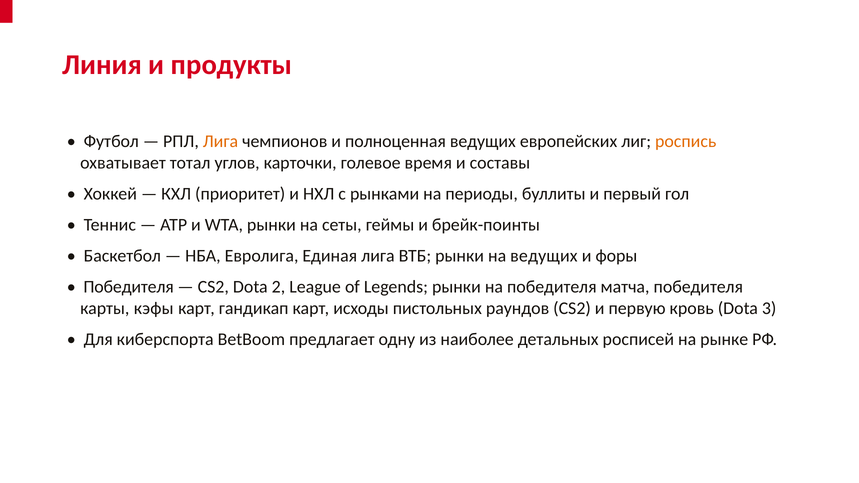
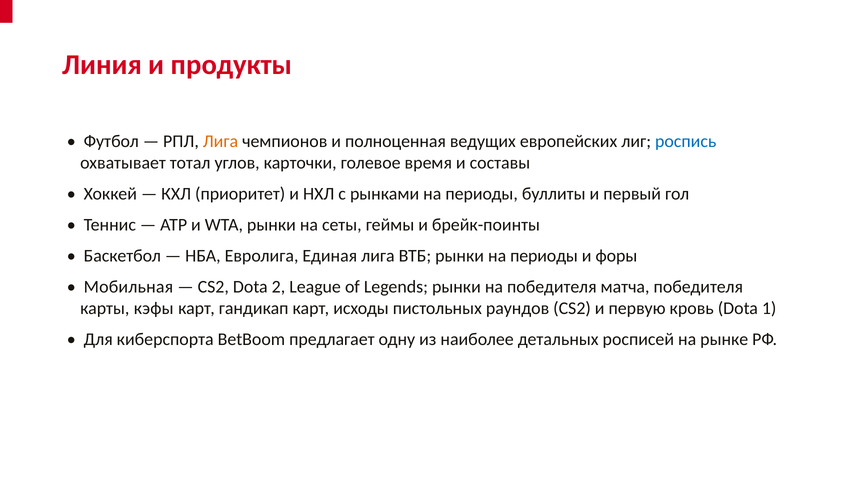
роспись colour: orange -> blue (686, 142)
рынки на ведущих: ведущих -> периоды (544, 256)
Победителя: Победителя -> Мобильная (128, 287)
3: 3 -> 1 (769, 309)
